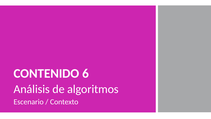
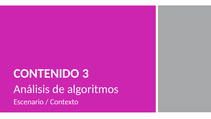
6: 6 -> 3 (85, 73)
